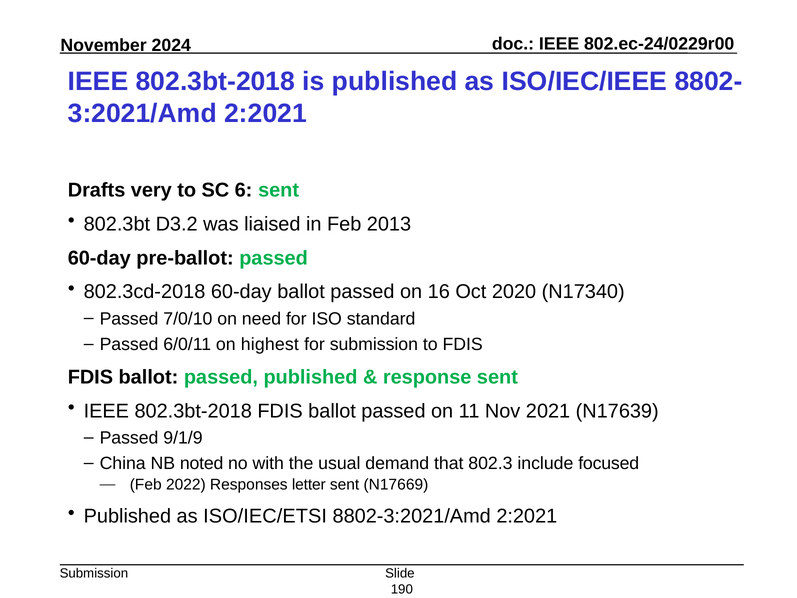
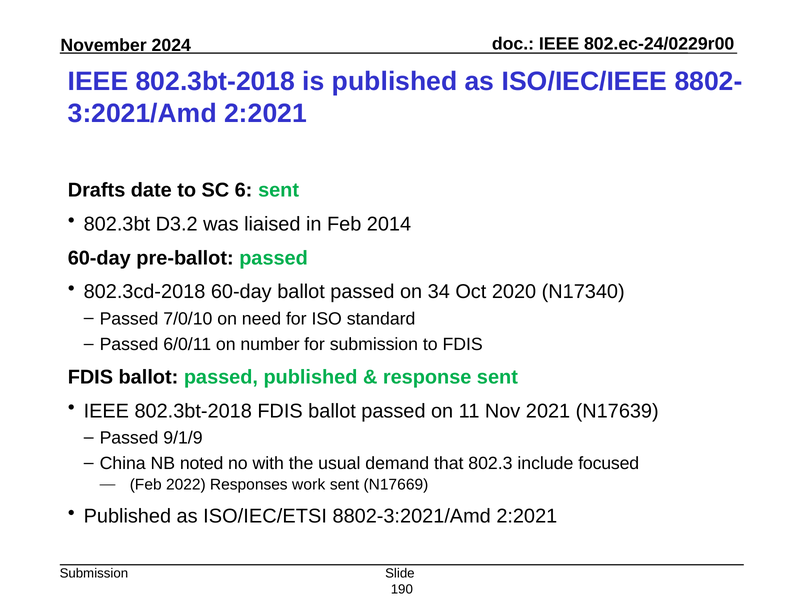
very: very -> date (151, 190)
2013: 2013 -> 2014 (389, 224)
16: 16 -> 34 (439, 292)
highest: highest -> number (270, 344)
letter: letter -> work (309, 485)
